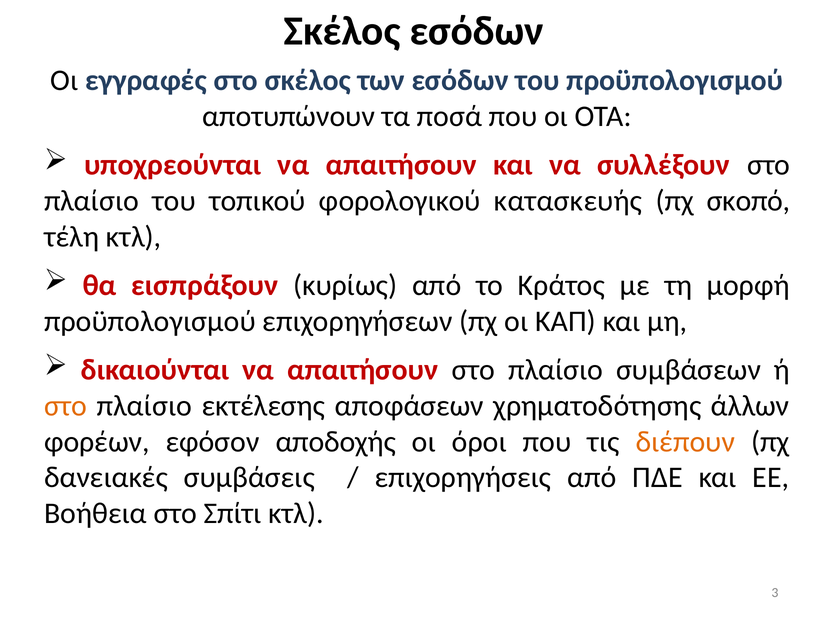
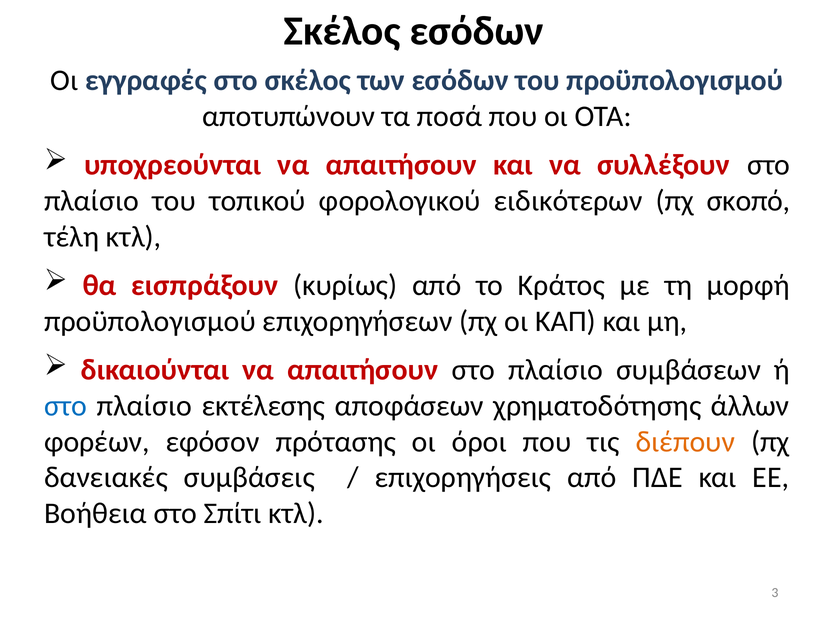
κατασκευής: κατασκευής -> ειδικότερων (568, 201)
στο colour: orange -> blue (66, 406)
αποδοχής: αποδοχής -> πρότασης (336, 442)
